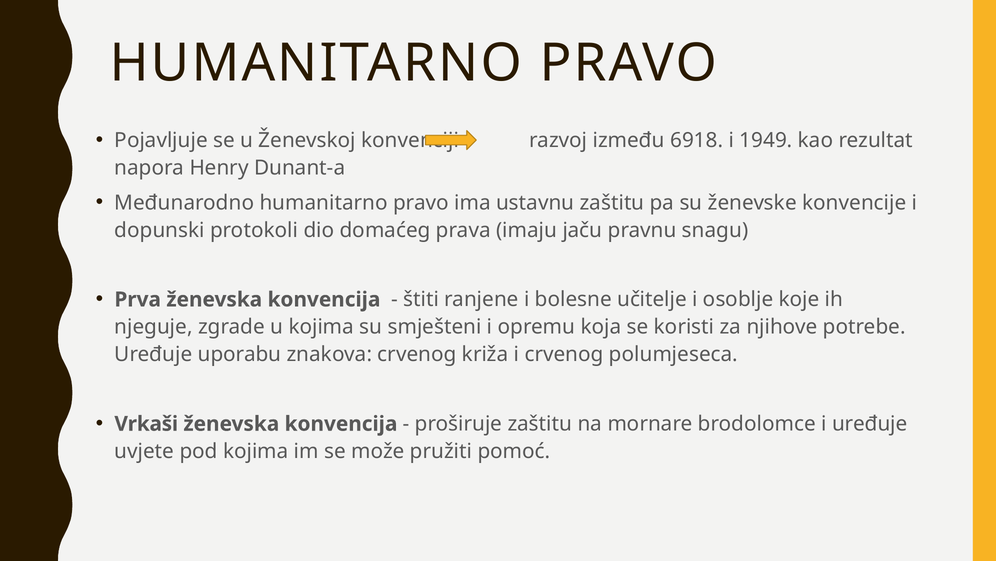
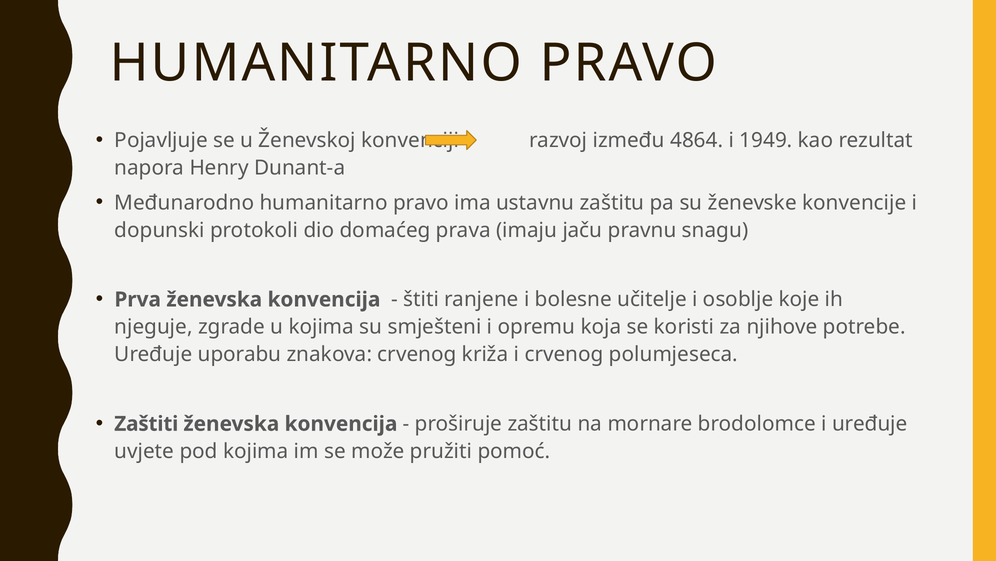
6918: 6918 -> 4864 (697, 140)
Vrkaši: Vrkaši -> Zaštiti (146, 423)
